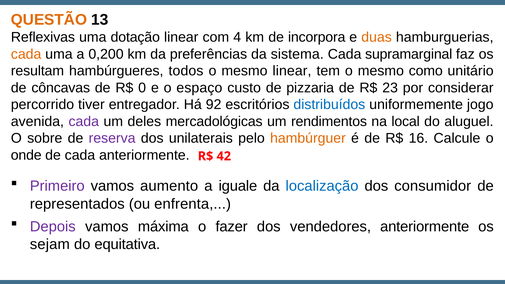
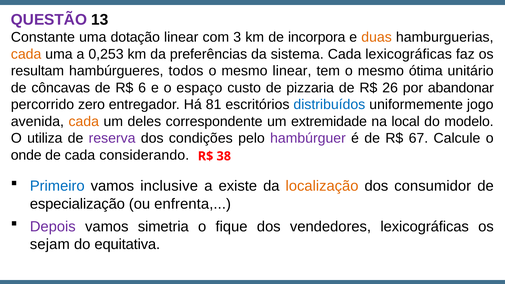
QUESTÃO colour: orange -> purple (49, 20)
Reflexivas: Reflexivas -> Constante (43, 37)
4: 4 -> 3 (237, 37)
0,200: 0,200 -> 0,253 (106, 54)
Cada supramarginal: supramarginal -> lexicográficas (409, 54)
como: como -> ótima (426, 71)
0: 0 -> 6 (142, 88)
23: 23 -> 26 (390, 88)
considerar: considerar -> abandonar (461, 88)
tiver: tiver -> zero (92, 105)
92: 92 -> 81 (214, 105)
cada colour: purple -> orange (84, 121)
mercadológicas: mercadológicas -> correspondente (214, 121)
rendimentos: rendimentos -> extremidade (329, 121)
aluguel: aluguel -> modelo (469, 121)
sobre: sobre -> utiliza (45, 138)
unilaterais: unilaterais -> condições (201, 138)
hambúrguer colour: orange -> purple (308, 138)
16: 16 -> 67 (418, 138)
cada anteriormente: anteriormente -> considerando (144, 155)
42: 42 -> 38 (224, 156)
Primeiro colour: purple -> blue (57, 186)
aumento: aumento -> inclusive (169, 186)
iguale: iguale -> existe (238, 186)
localização colour: blue -> orange (322, 186)
representados: representados -> especialização (77, 204)
máxima: máxima -> simetria (163, 227)
fazer: fazer -> fique (232, 227)
vendedores anteriormente: anteriormente -> lexicográficas (425, 227)
